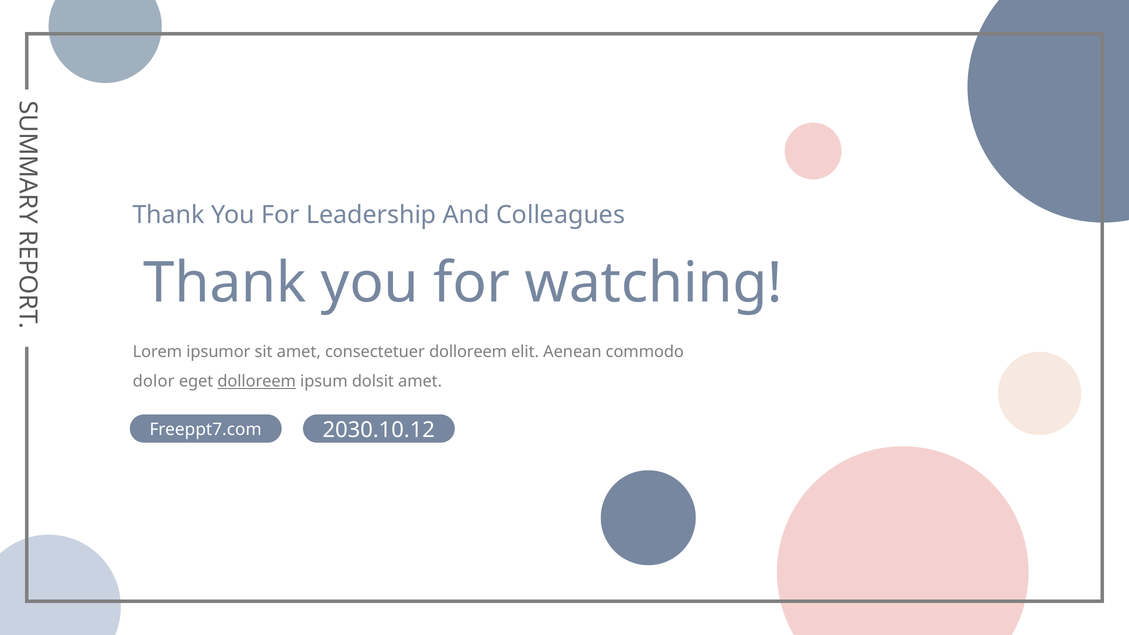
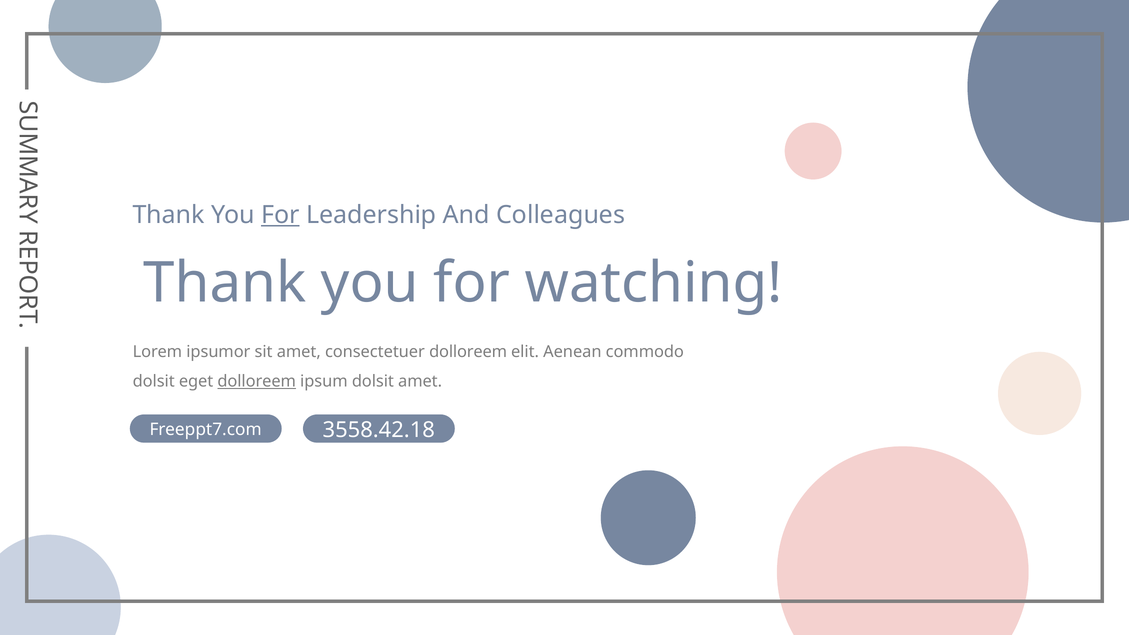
For underline: none -> present (280, 215)
dolor: dolor -> dolsit (154, 381)
2030.10.12: 2030.10.12 -> 3558.42.18 (379, 430)
